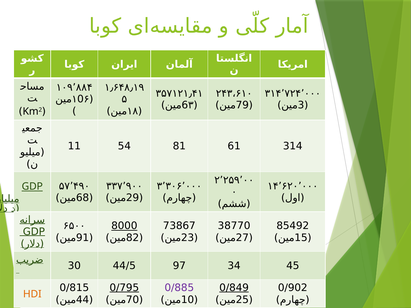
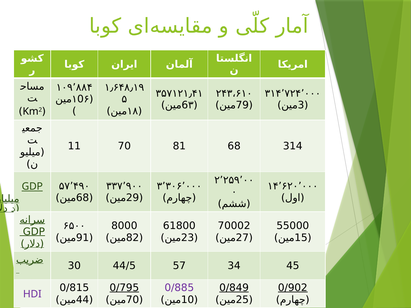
11 54: 54 -> 70 (124, 146)
81 61: 61 -> 68 (234, 146)
8000 underline: present -> none (124, 226)
73867: 73867 -> 61800 (179, 226)
38770: 38770 -> 70002 (234, 226)
85492: 85492 -> 55000 (293, 226)
97: 97 -> 57 (179, 266)
0/902 underline: none -> present (293, 288)
HDI colour: orange -> purple (32, 294)
